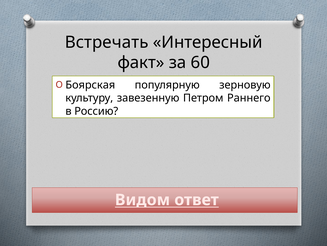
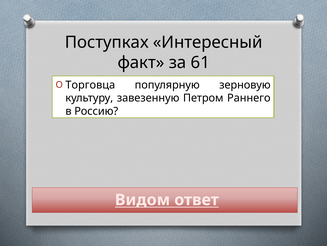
Встречать: Встречать -> Поступках (107, 42)
60: 60 -> 61 (200, 62)
Боярская: Боярская -> Торговца (90, 85)
